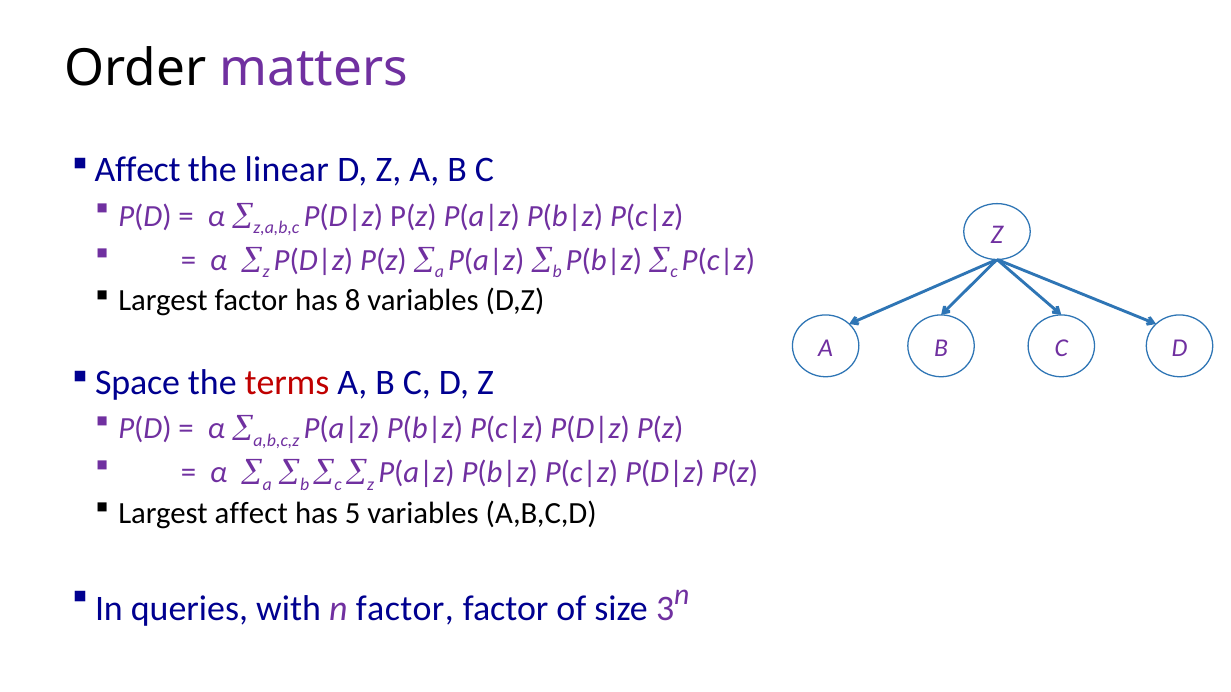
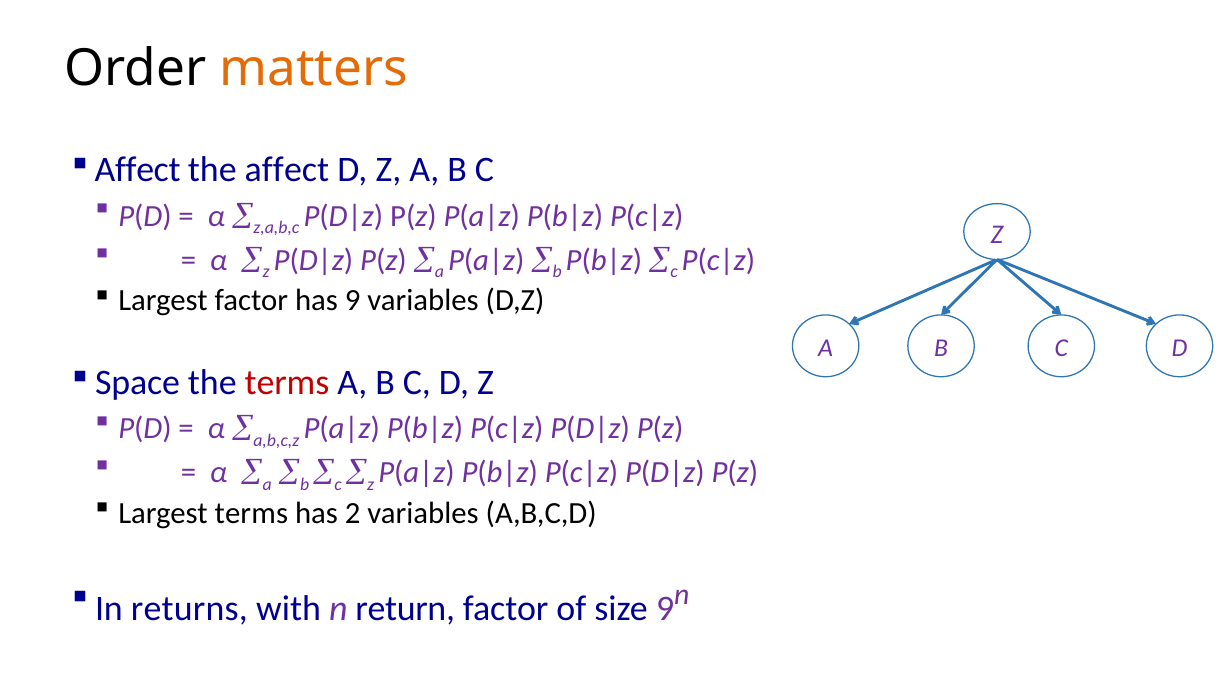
matters colour: purple -> orange (314, 69)
the linear: linear -> affect (287, 170)
has 8: 8 -> 9 (353, 301)
Largest affect: affect -> terms (251, 514)
5: 5 -> 2 (353, 514)
queries: queries -> returns (189, 609)
n factor: factor -> return (405, 609)
size 3: 3 -> 9 (665, 609)
